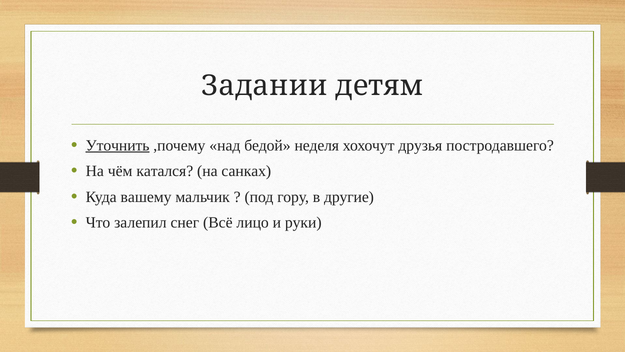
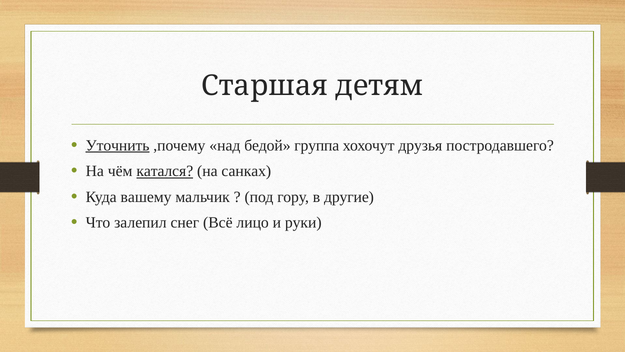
Задании: Задании -> Старшая (265, 86)
неделя: неделя -> группа (317, 145)
катался underline: none -> present (165, 171)
